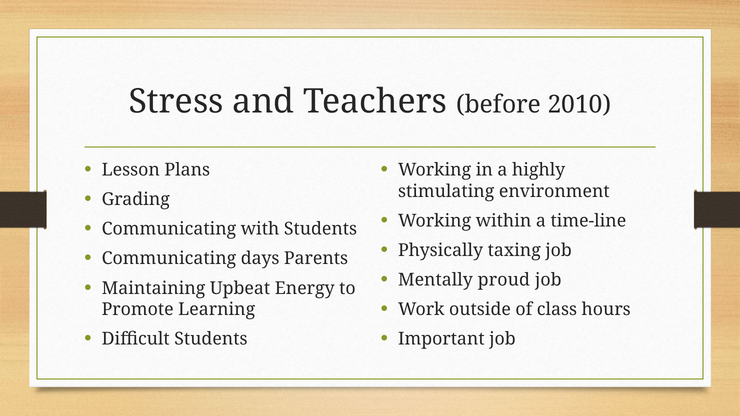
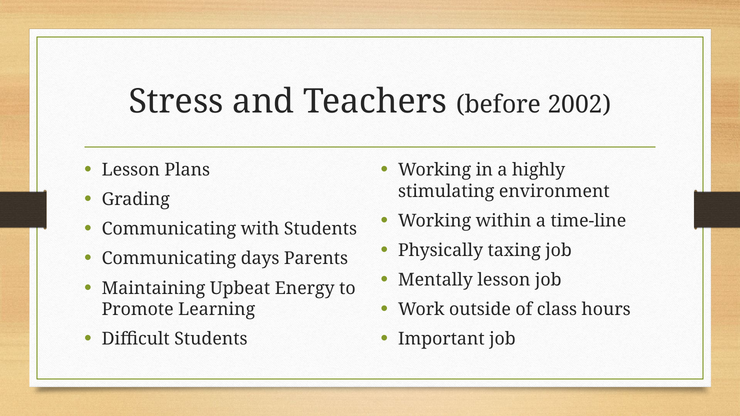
2010: 2010 -> 2002 (579, 105)
Mentally proud: proud -> lesson (504, 280)
